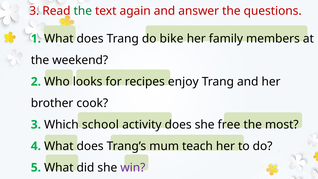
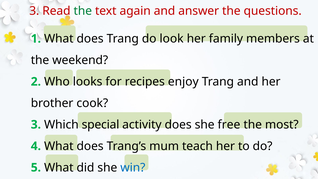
bike: bike -> look (172, 39)
school: school -> special (101, 125)
win colour: purple -> blue (133, 167)
